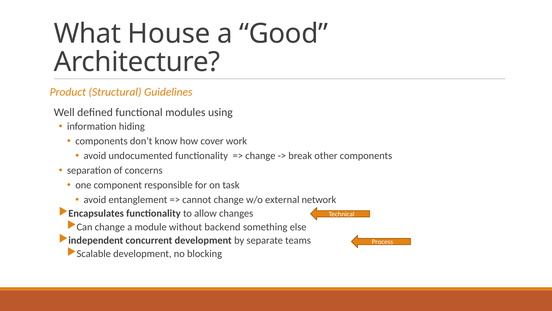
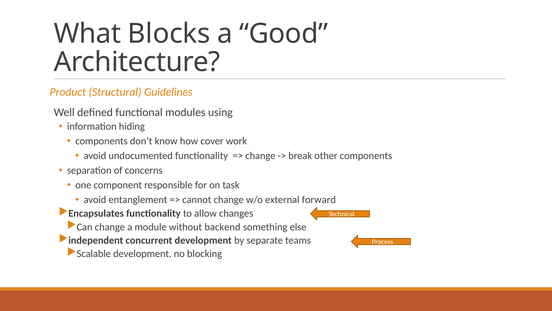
House: House -> Blocks (169, 34)
network: network -> forward (319, 200)
